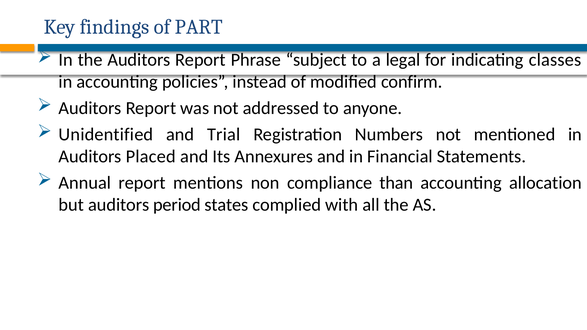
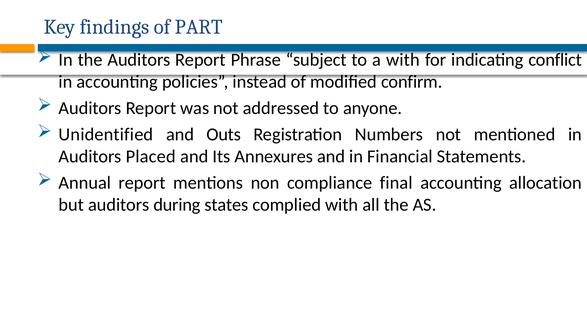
a legal: legal -> with (403, 60)
classes: classes -> conflict (555, 60)
Trial: Trial -> Outs (224, 135)
than: than -> final (396, 183)
period: period -> during (177, 205)
